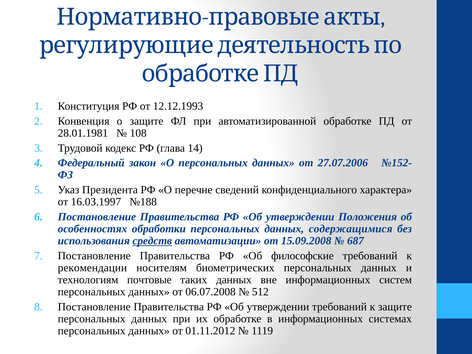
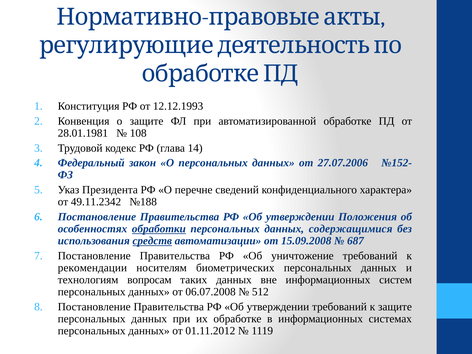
16.03.1997: 16.03.1997 -> 49.11.2342 (96, 202)
обработки underline: none -> present (159, 229)
философские: философские -> уничтожение (302, 256)
почтовые: почтовые -> вопросам (149, 280)
